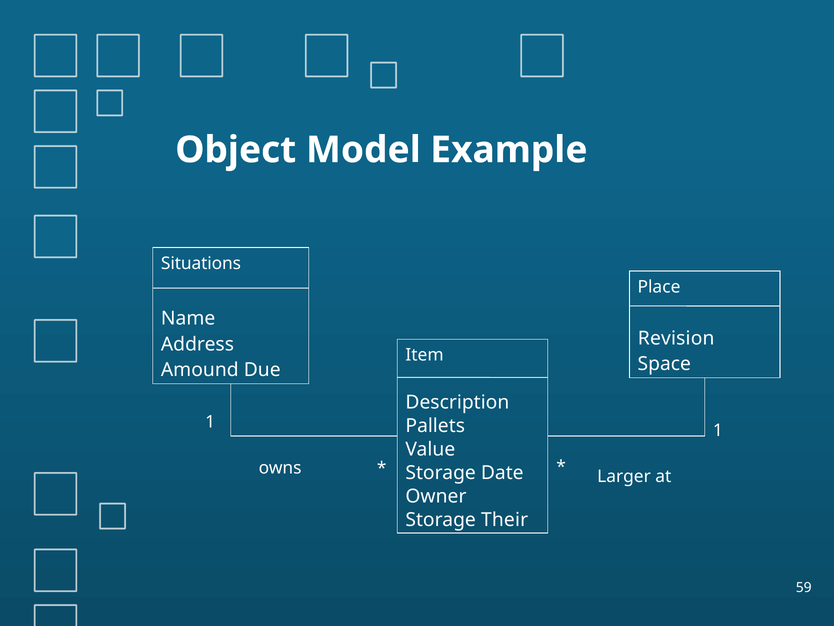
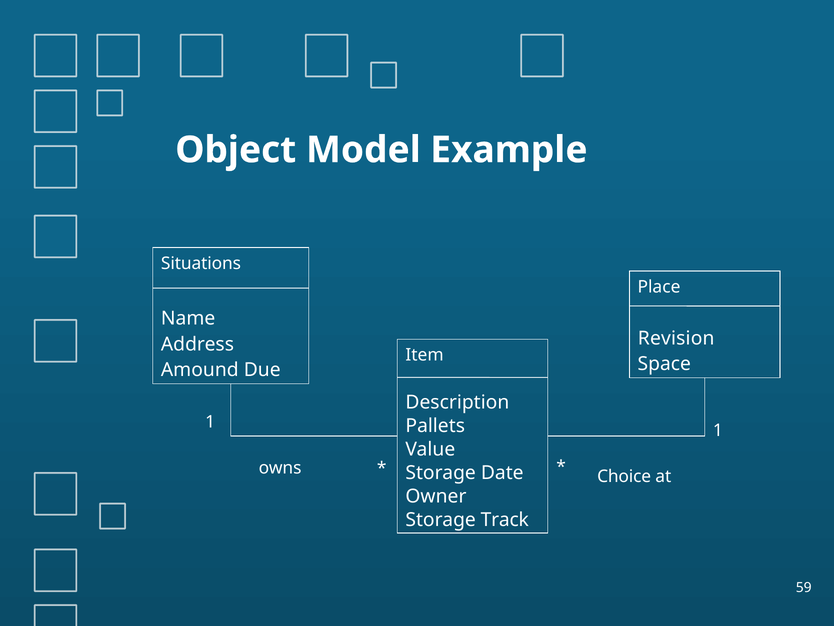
Larger: Larger -> Choice (624, 476)
Their: Their -> Track (505, 519)
